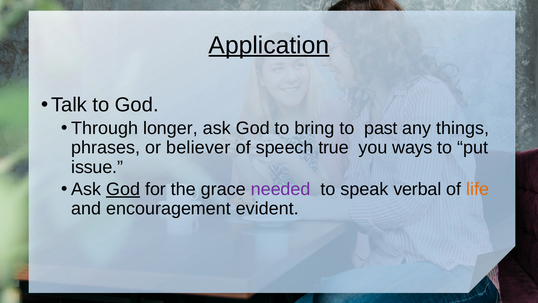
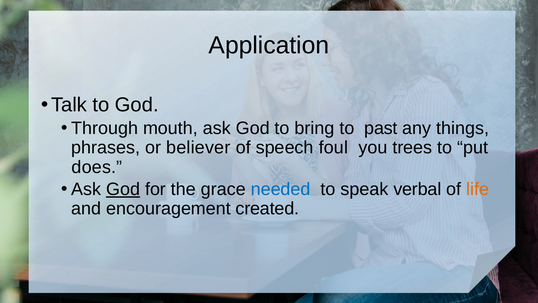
Application underline: present -> none (269, 45)
longer: longer -> mouth (170, 128)
true: true -> foul (333, 147)
ways: ways -> trees (412, 147)
issue: issue -> does (97, 167)
needed colour: purple -> blue (281, 189)
evident: evident -> created (267, 208)
